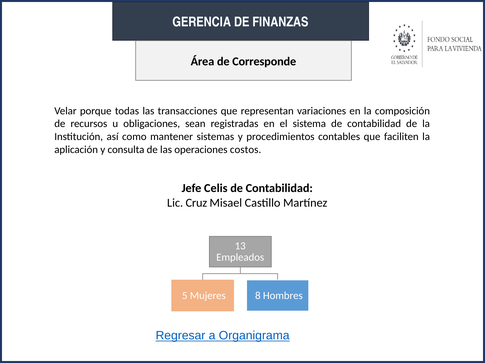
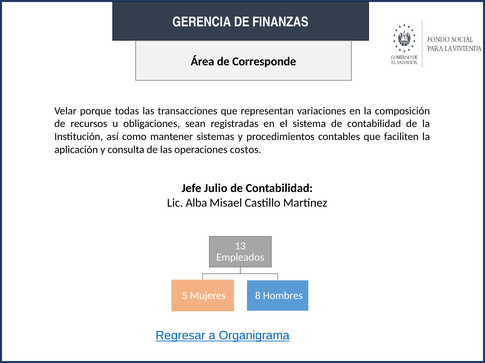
Celis: Celis -> Julio (216, 189)
Cruz: Cruz -> Alba (196, 203)
